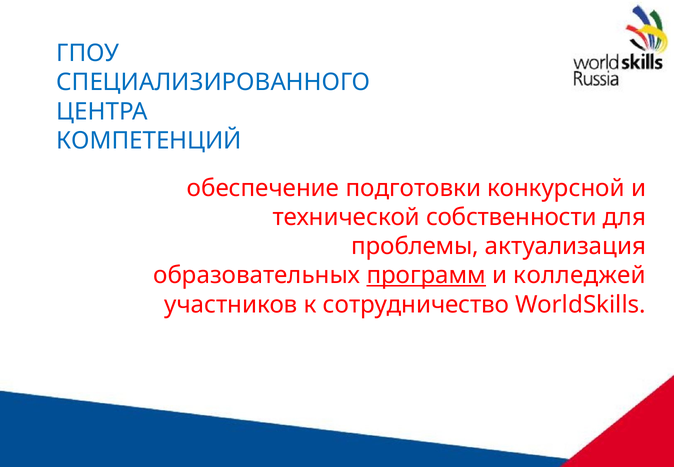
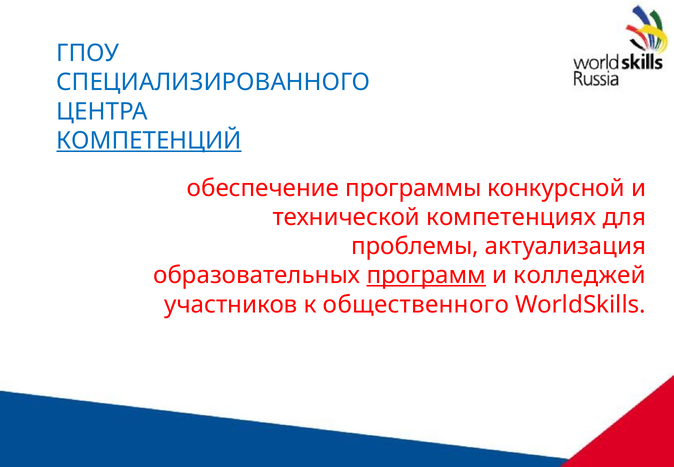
КОМПЕТЕНЦИЙ underline: none -> present (149, 141)
подготовки: подготовки -> программы (413, 188)
собственности: собственности -> компетенциях (511, 217)
сотрудничество: сотрудничество -> общественного (416, 304)
